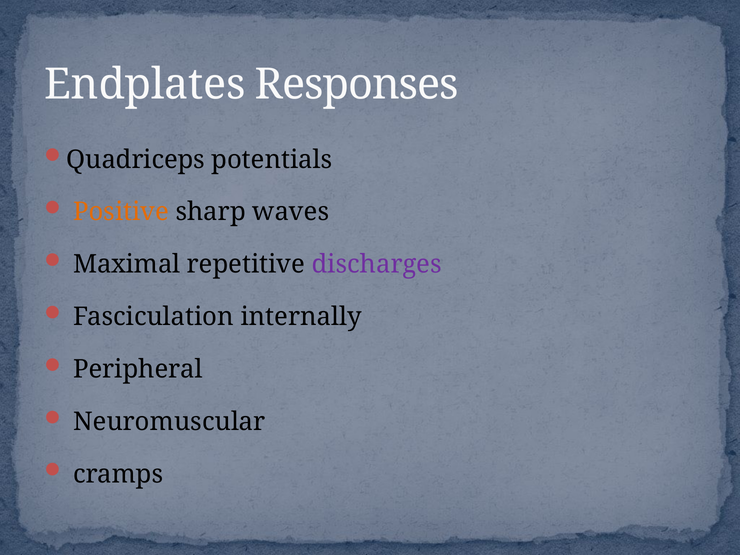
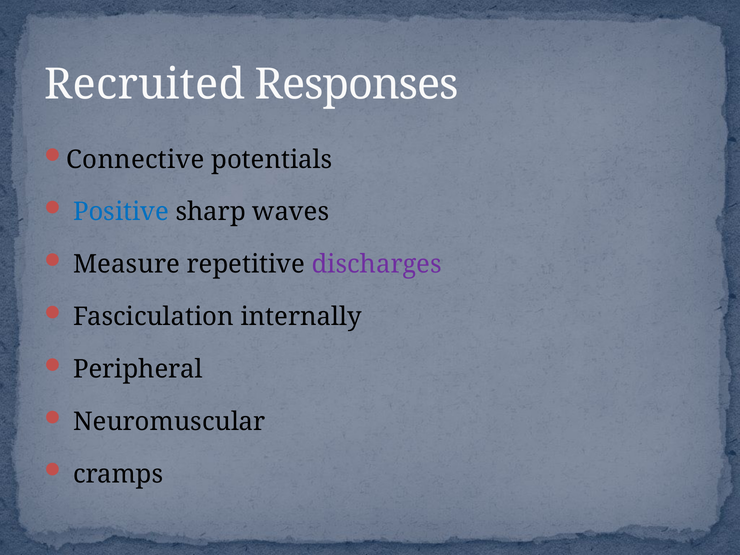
Endplates: Endplates -> Recruited (145, 84)
Quadriceps: Quadriceps -> Connective (135, 160)
Positive colour: orange -> blue (121, 212)
Maximal: Maximal -> Measure (127, 264)
